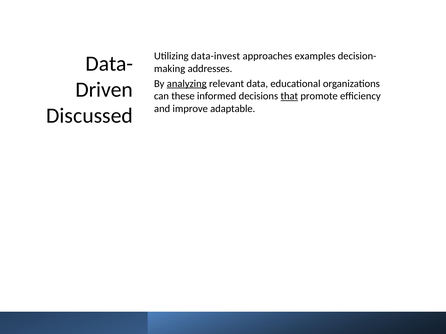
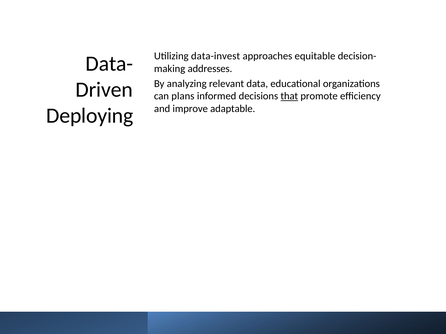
examples: examples -> equitable (315, 56)
analyzing underline: present -> none (187, 84)
these: these -> plans (183, 96)
Discussed: Discussed -> Deploying (90, 116)
